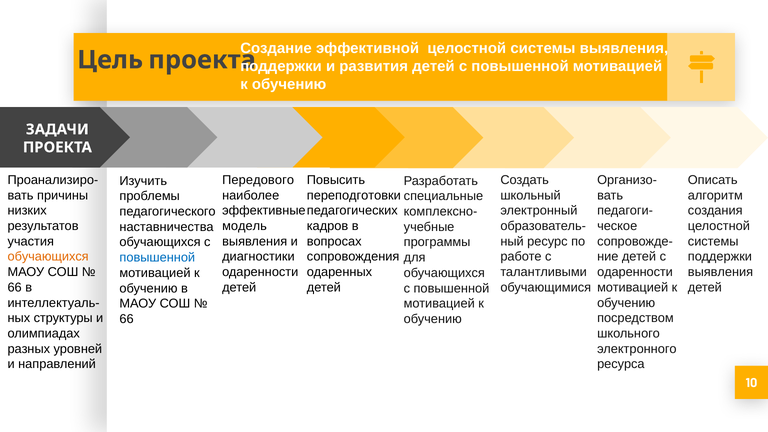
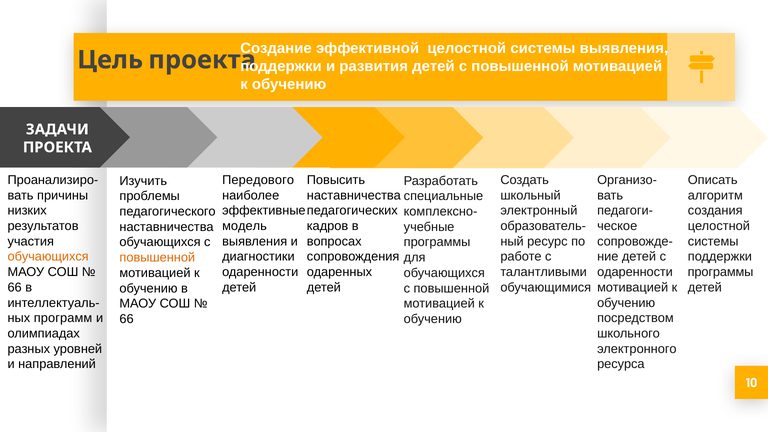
переподготовки: переподготовки -> наставничества (354, 195)
повышенной colour: blue -> orange (157, 258)
выявления: выявления -> программы (721, 272)
структуры: структуры -> программ (63, 318)
